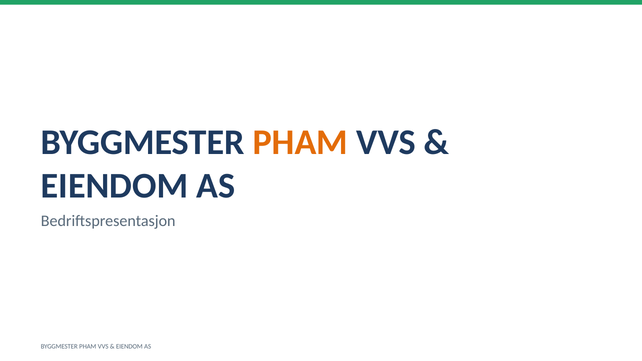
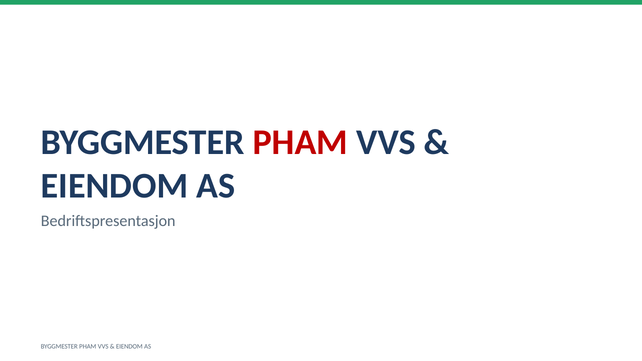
PHAM colour: orange -> red (300, 142)
